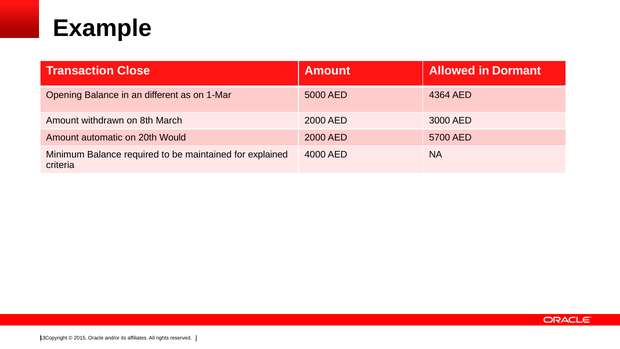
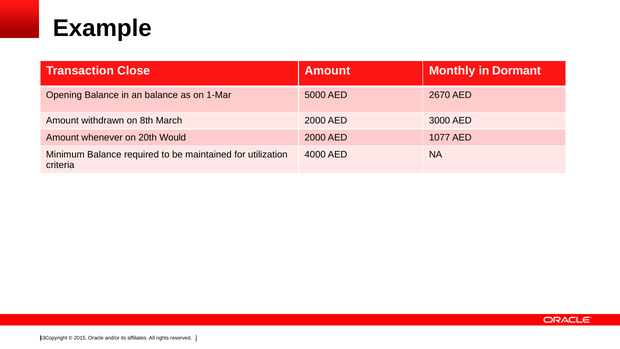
Allowed: Allowed -> Monthly (452, 71)
an different: different -> balance (161, 95)
4364: 4364 -> 2670 (440, 95)
automatic: automatic -> whenever (102, 138)
5700: 5700 -> 1077 (440, 138)
explained: explained -> utilization (268, 154)
